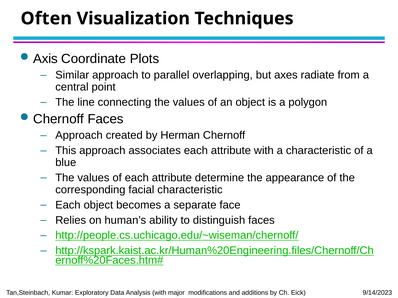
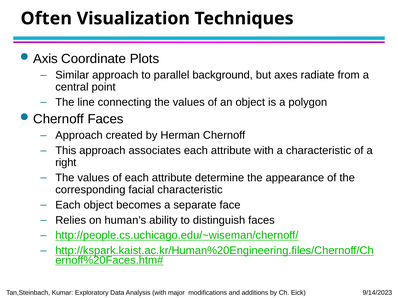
overlapping: overlapping -> background (223, 75)
blue: blue -> right (66, 163)
